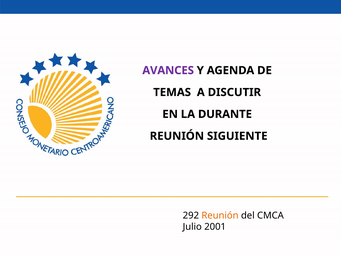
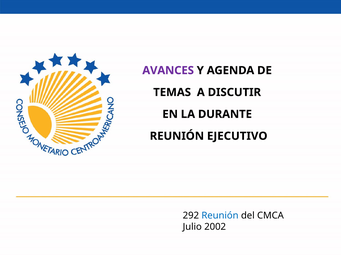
SIGUIENTE: SIGUIENTE -> EJECUTIVO (237, 136)
Reunión colour: orange -> blue (220, 216)
2001: 2001 -> 2002 (215, 227)
